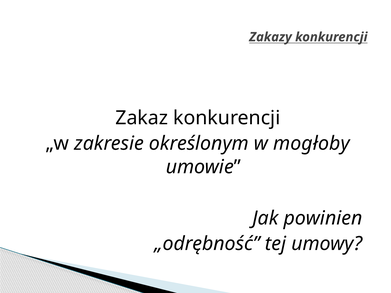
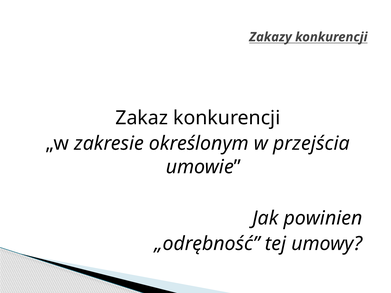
mogłoby: mogłoby -> przejścia (311, 144)
